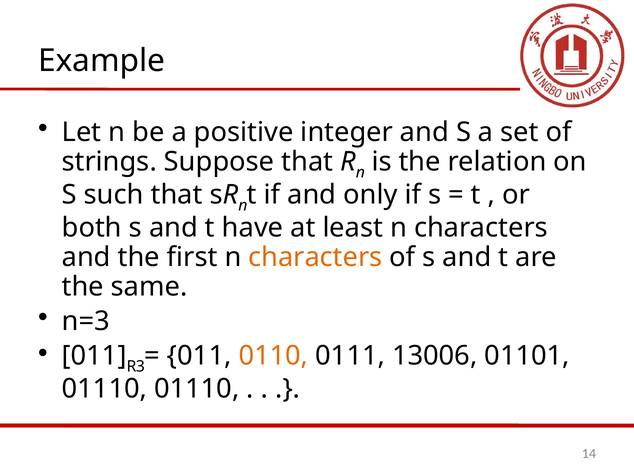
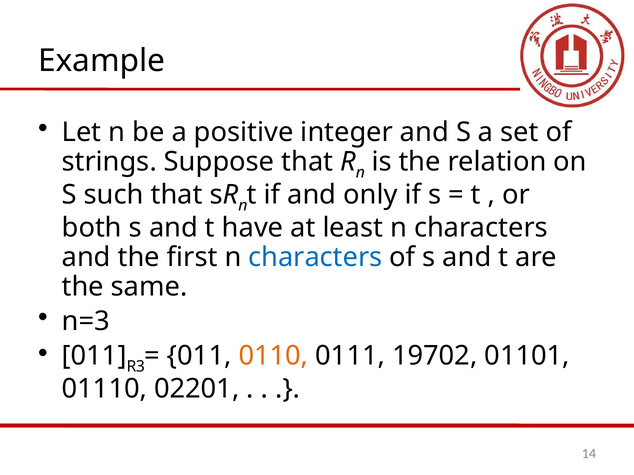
characters colour: orange -> blue (315, 258)
13006: 13006 -> 19702 (435, 356)
01110 01110: 01110 -> 02201 (197, 389)
